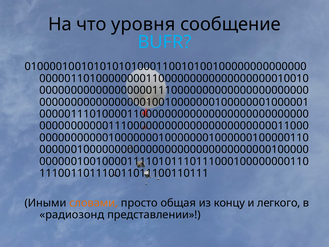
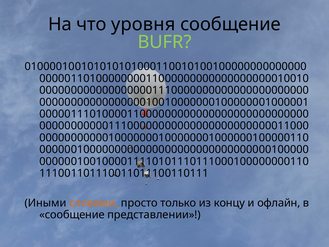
BUFR colour: light blue -> light green (164, 42)
общая: общая -> только (178, 203)
легкого: легкого -> офлайн (279, 203)
радиозонд: радиозонд -> сообщение (72, 215)
